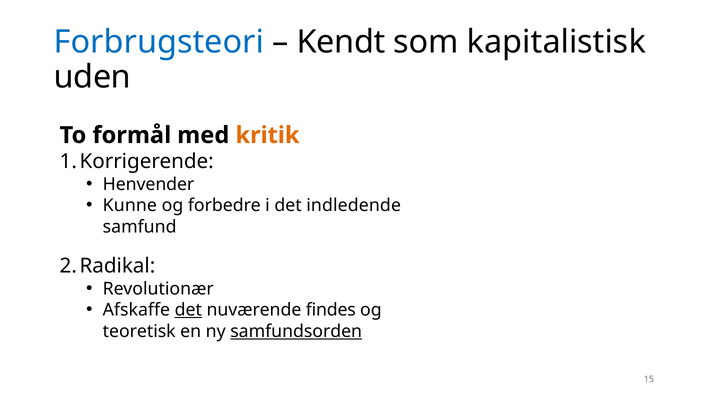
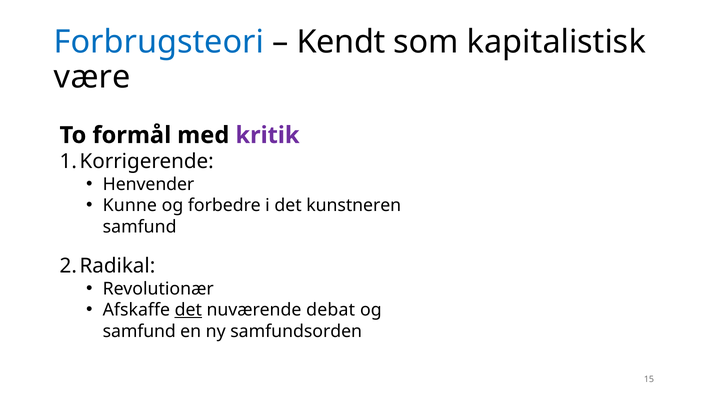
uden: uden -> være (92, 77)
kritik colour: orange -> purple (267, 135)
indledende: indledende -> kunstneren (354, 206)
findes: findes -> debat (331, 310)
teoretisk: teoretisk -> samfund (139, 331)
samfundsorden underline: present -> none (296, 331)
